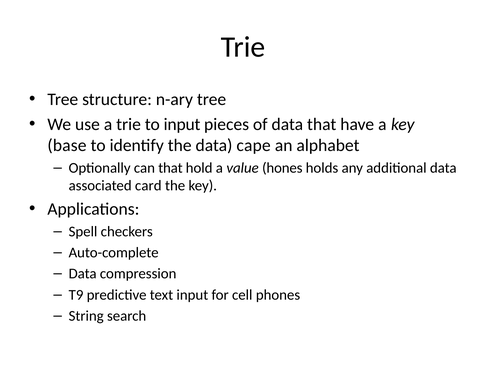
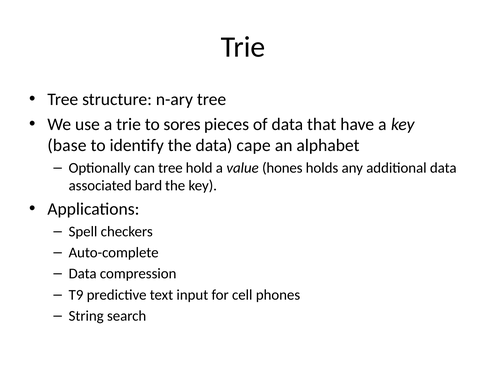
to input: input -> sores (182, 124)
can that: that -> tree (170, 168)
card: card -> bard (148, 185)
